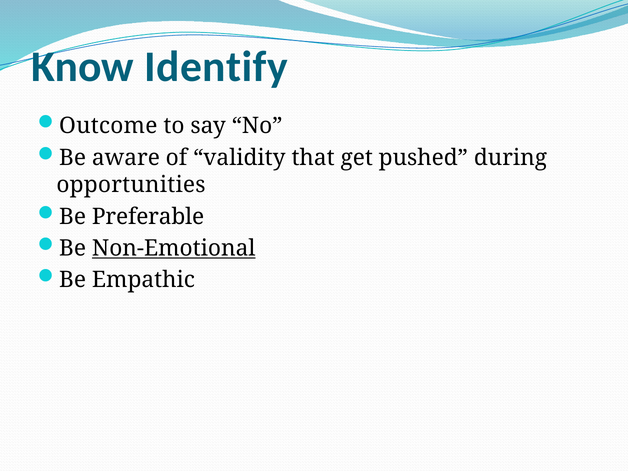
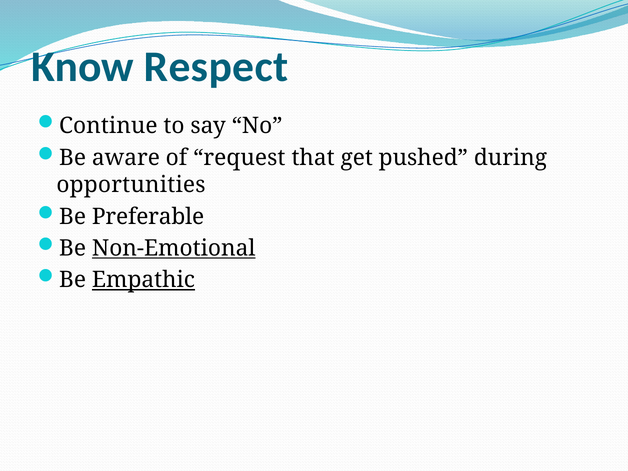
Identify: Identify -> Respect (216, 67)
Outcome: Outcome -> Continue (108, 126)
validity: validity -> request (239, 158)
Empathic underline: none -> present (143, 280)
